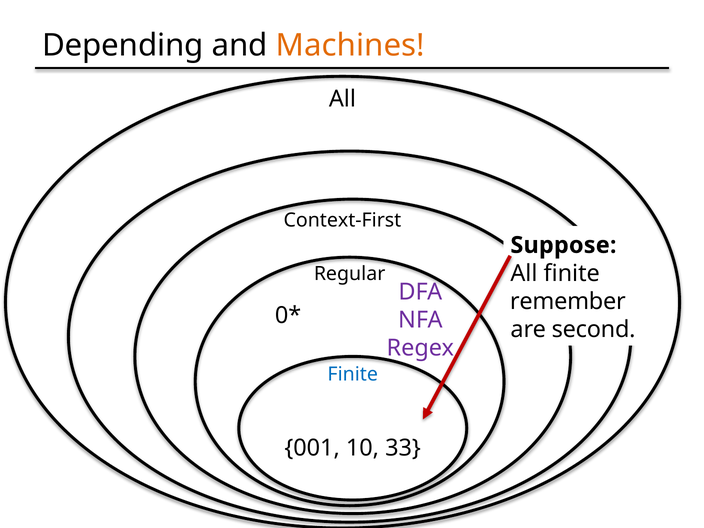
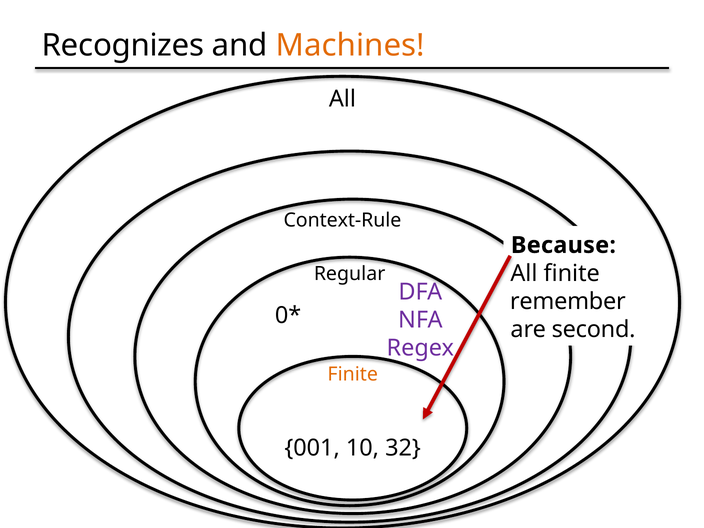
Depending: Depending -> Recognizes (123, 46)
Context-First: Context-First -> Context-Rule (342, 220)
Suppose: Suppose -> Because (563, 245)
Finite colour: blue -> orange (353, 374)
33: 33 -> 32 (403, 448)
